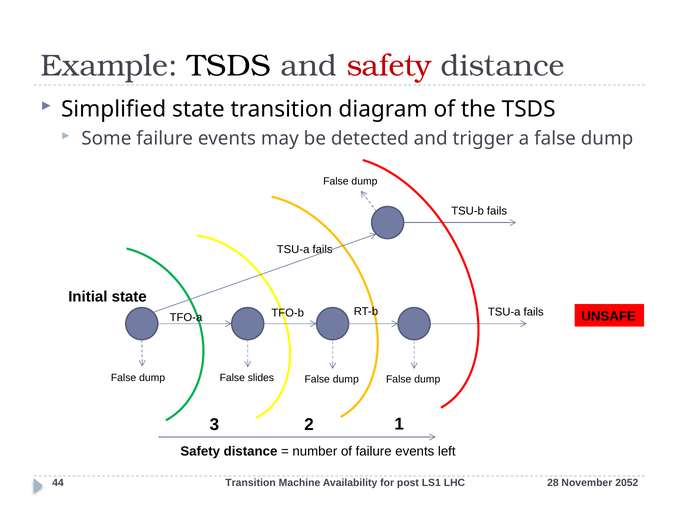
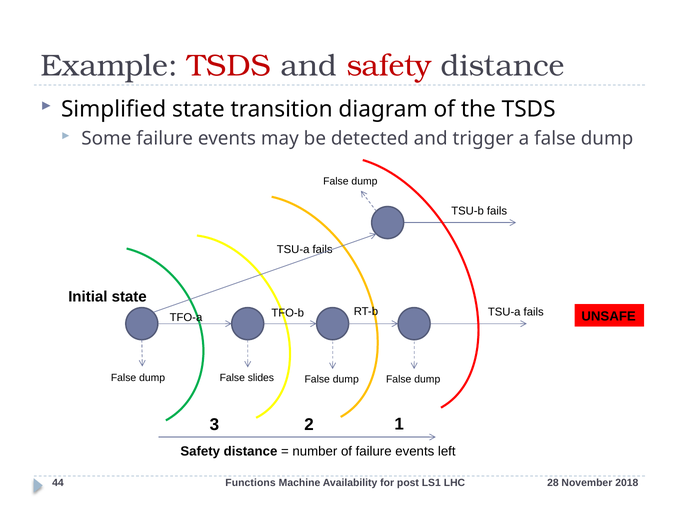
TSDS colour: black -> red (229, 66)
Transition: Transition -> Functions (250, 482)
2052: 2052 -> 2018 (627, 482)
